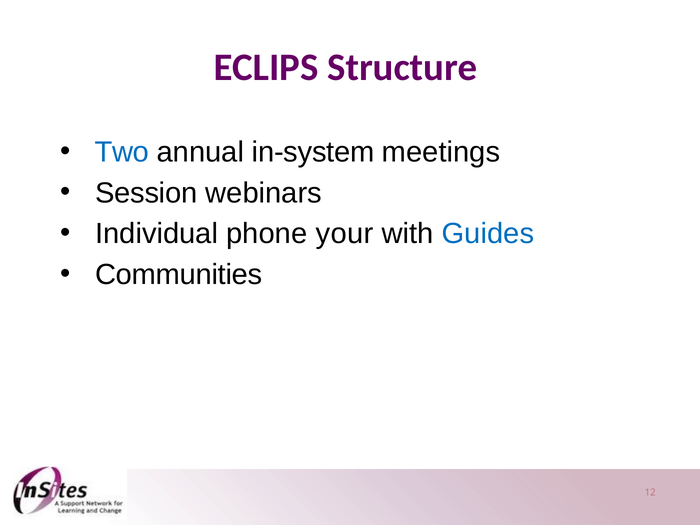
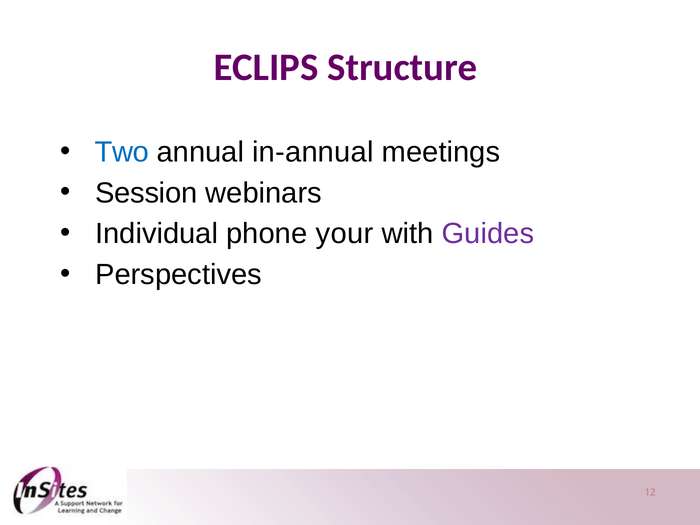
in-system: in-system -> in-annual (313, 152)
Guides colour: blue -> purple (488, 234)
Communities: Communities -> Perspectives (179, 275)
